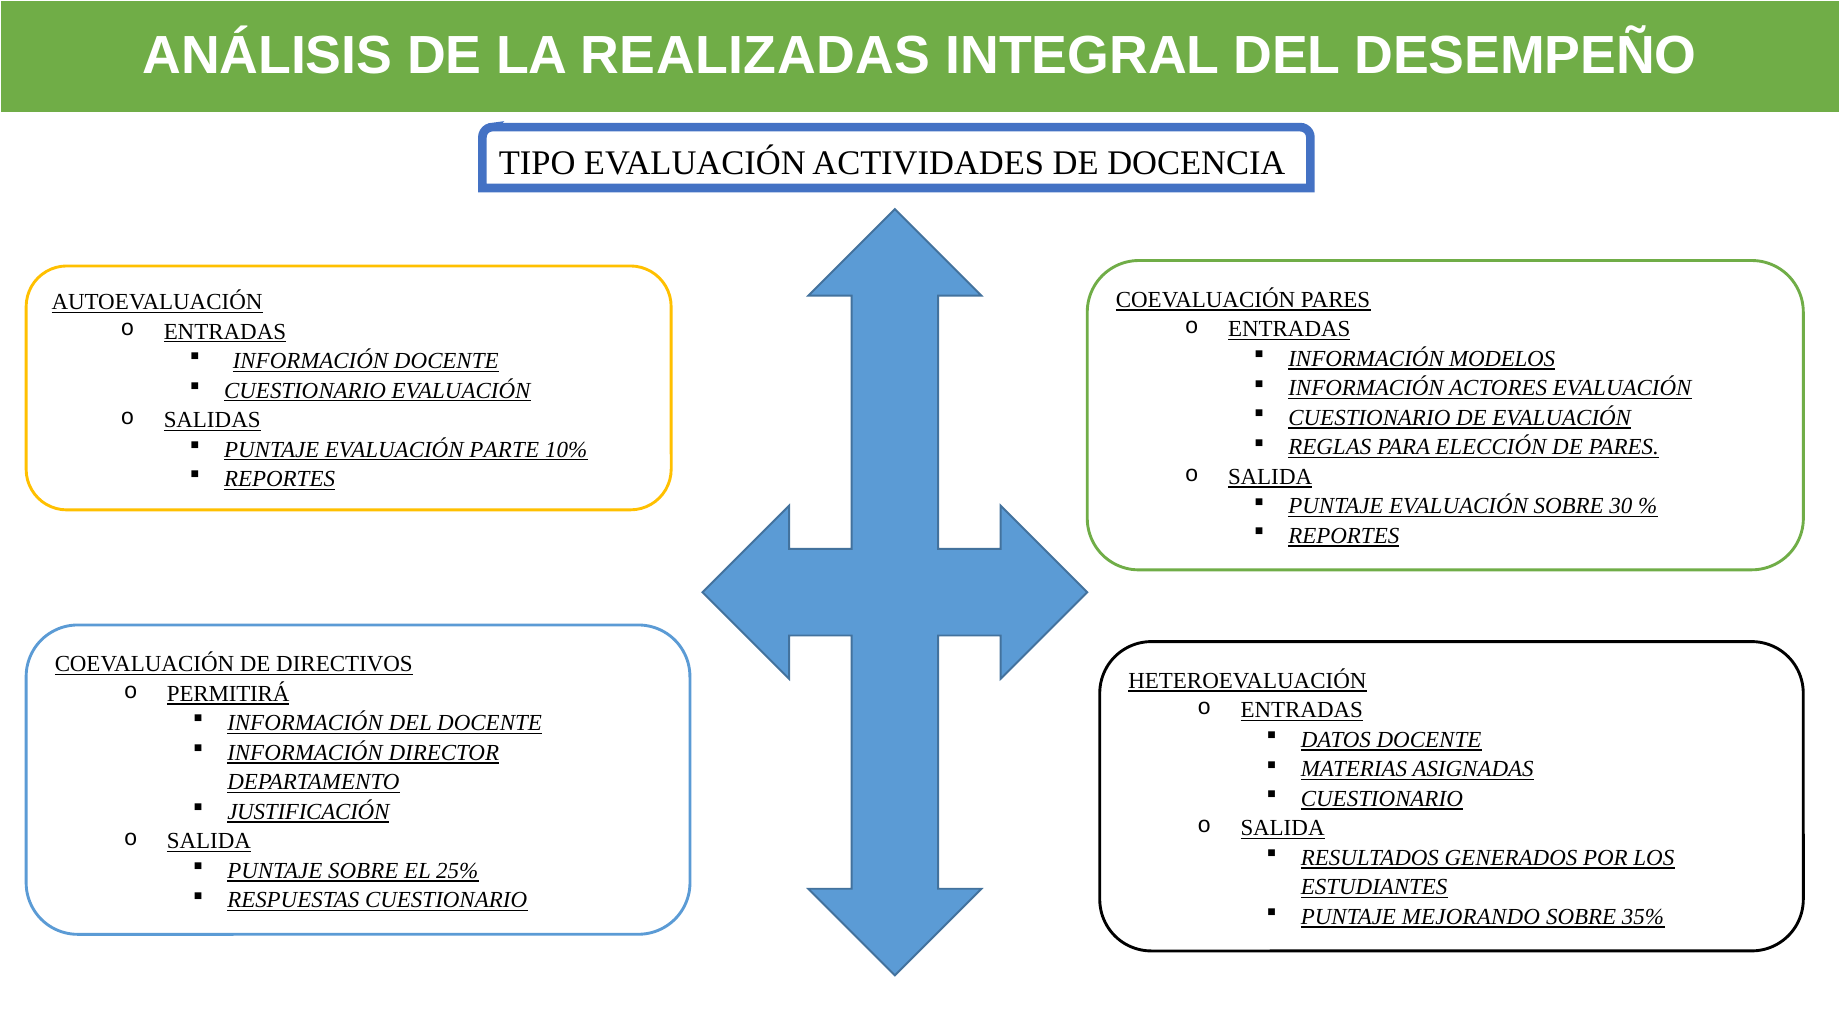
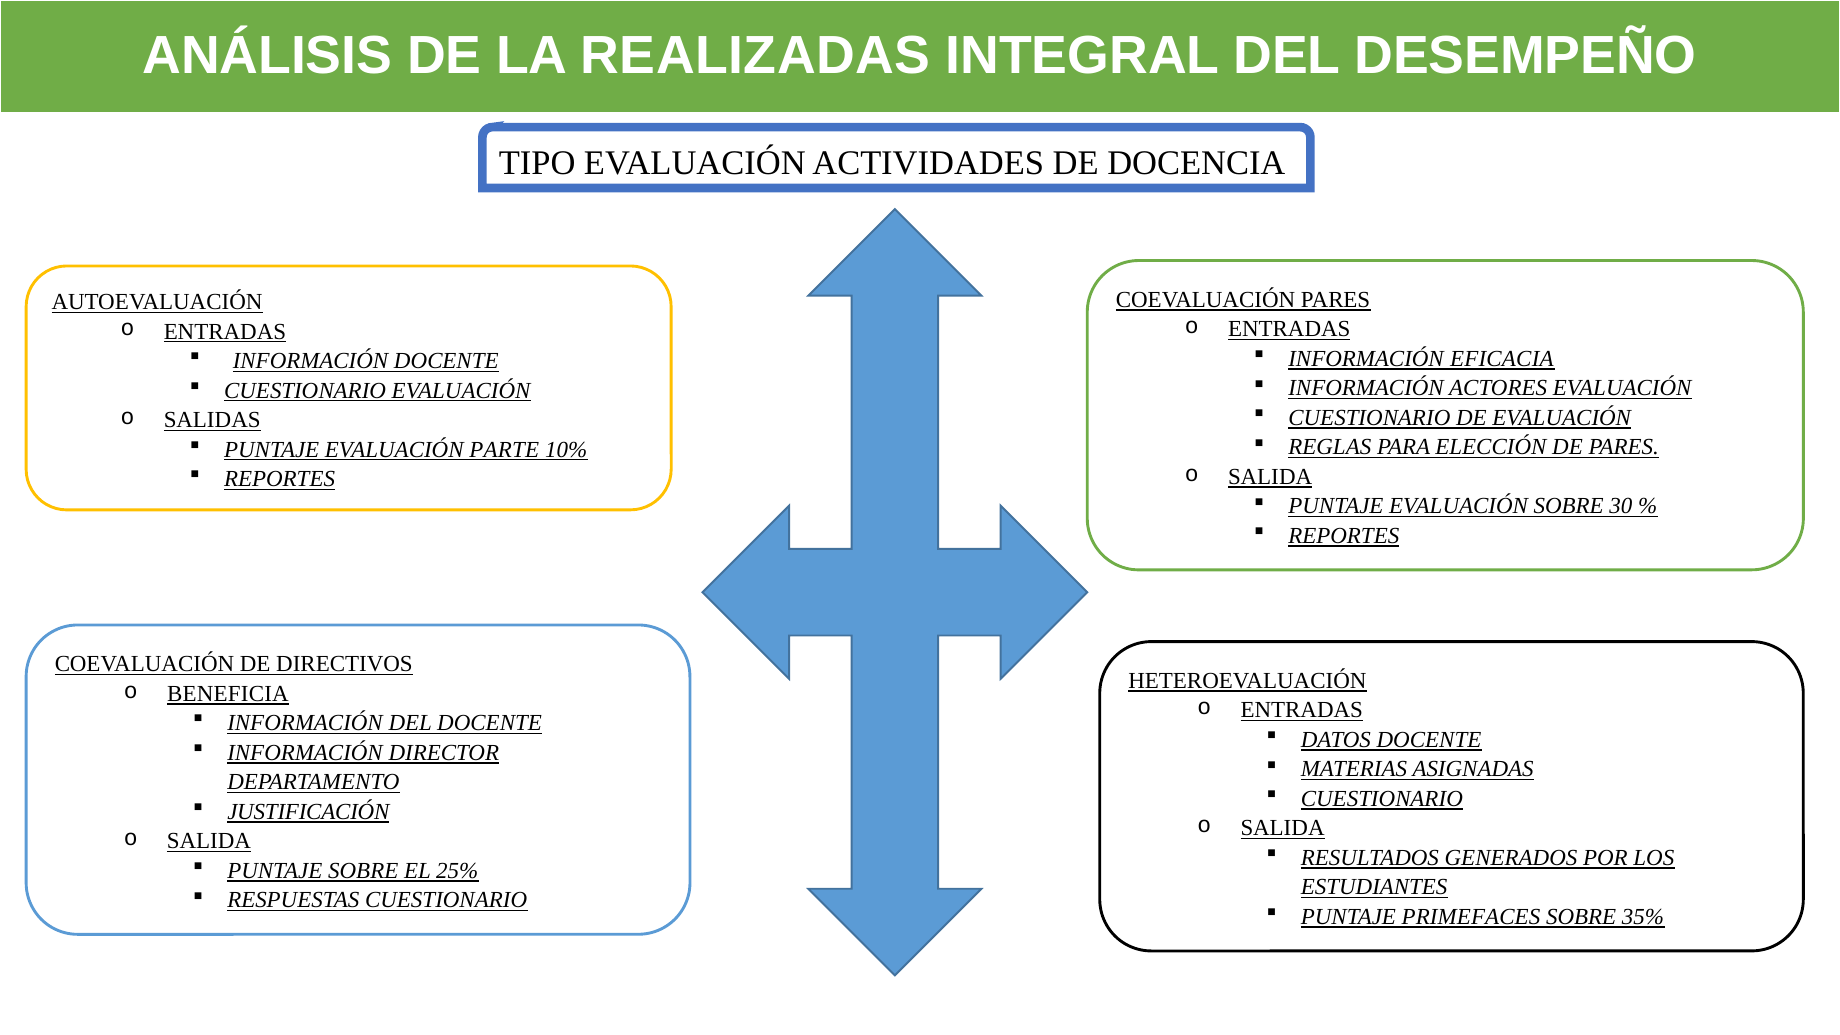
MODELOS: MODELOS -> EFICACIA (1502, 359)
PERMITIRÁ: PERMITIRÁ -> BENEFICIA (228, 694)
MEJORANDO: MEJORANDO -> PRIMEFACES (1471, 917)
